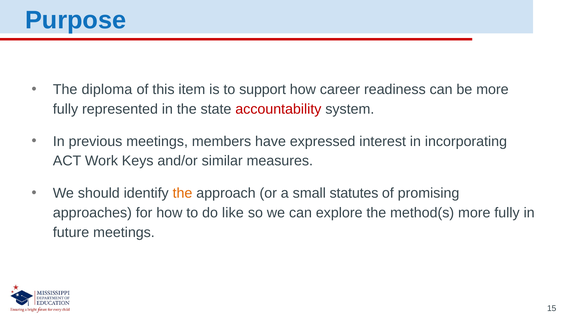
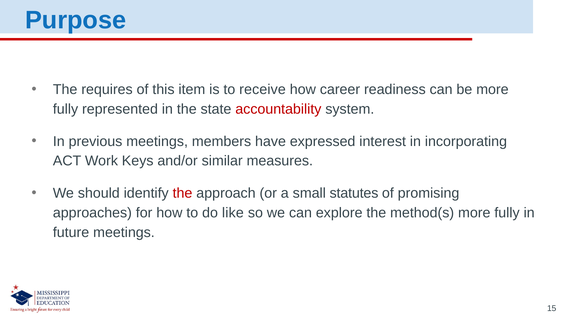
diploma: diploma -> requires (107, 89)
support: support -> receive (263, 89)
the colour: orange -> red (183, 193)
